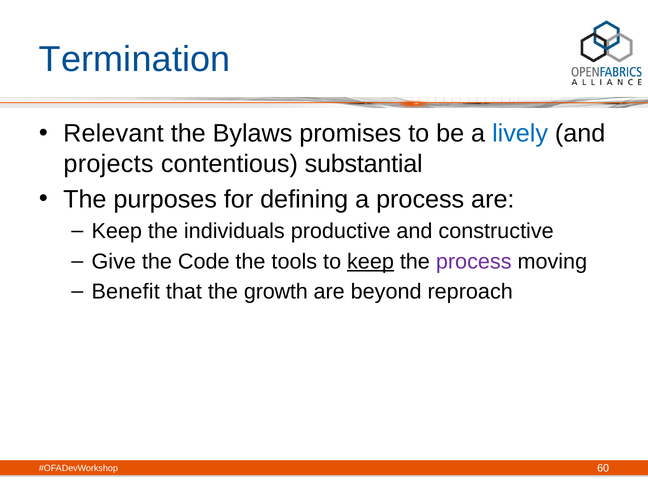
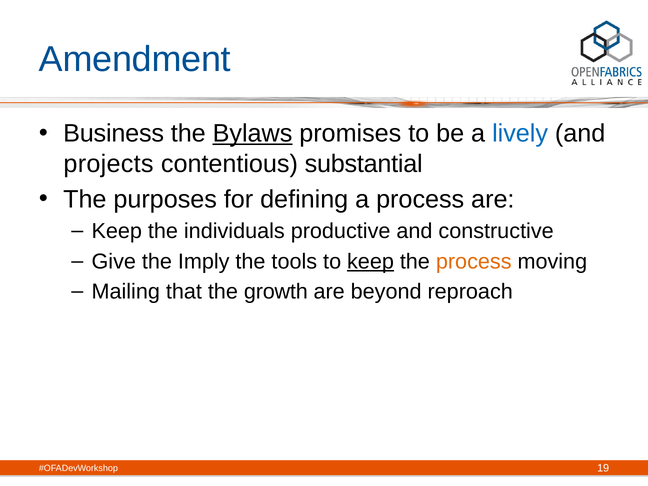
Termination: Termination -> Amendment (135, 59)
Relevant: Relevant -> Business (114, 134)
Bylaws underline: none -> present (253, 134)
Code: Code -> Imply (204, 262)
process colour: purple -> orange (474, 262)
Benefit: Benefit -> Mailing (126, 292)
60: 60 -> 19 (603, 468)
